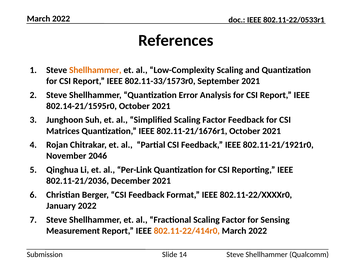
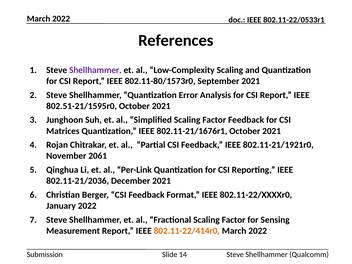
Shellhammer colour: orange -> purple (95, 70)
802.11-33/1573r0: 802.11-33/1573r0 -> 802.11-80/1573r0 (160, 81)
802.14-21/1595r0: 802.14-21/1595r0 -> 802.51-21/1595r0 (82, 106)
2046: 2046 -> 2061 (98, 156)
